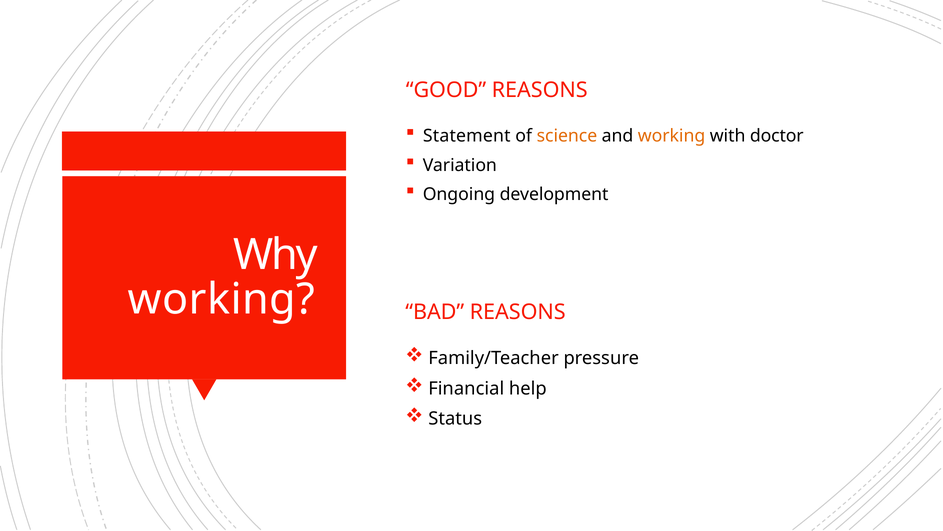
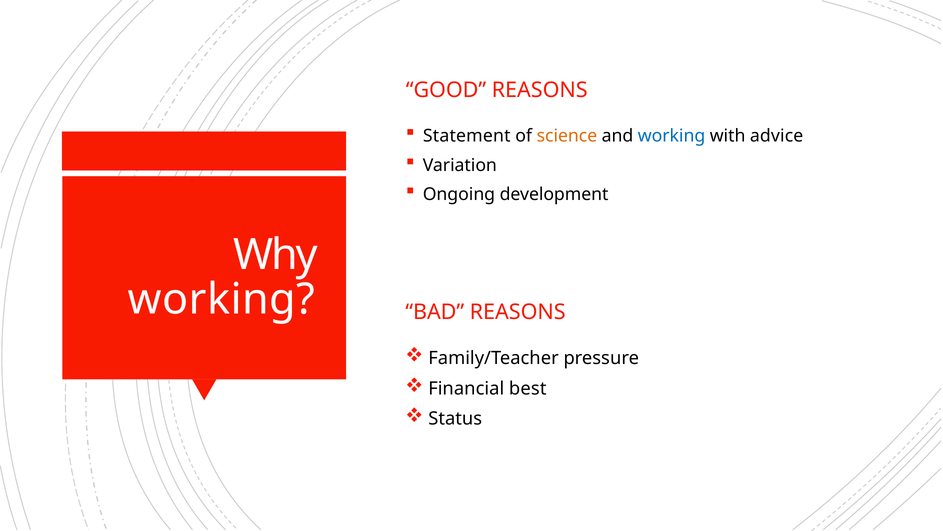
working colour: orange -> blue (672, 136)
doctor: doctor -> advice (777, 136)
help: help -> best (528, 388)
